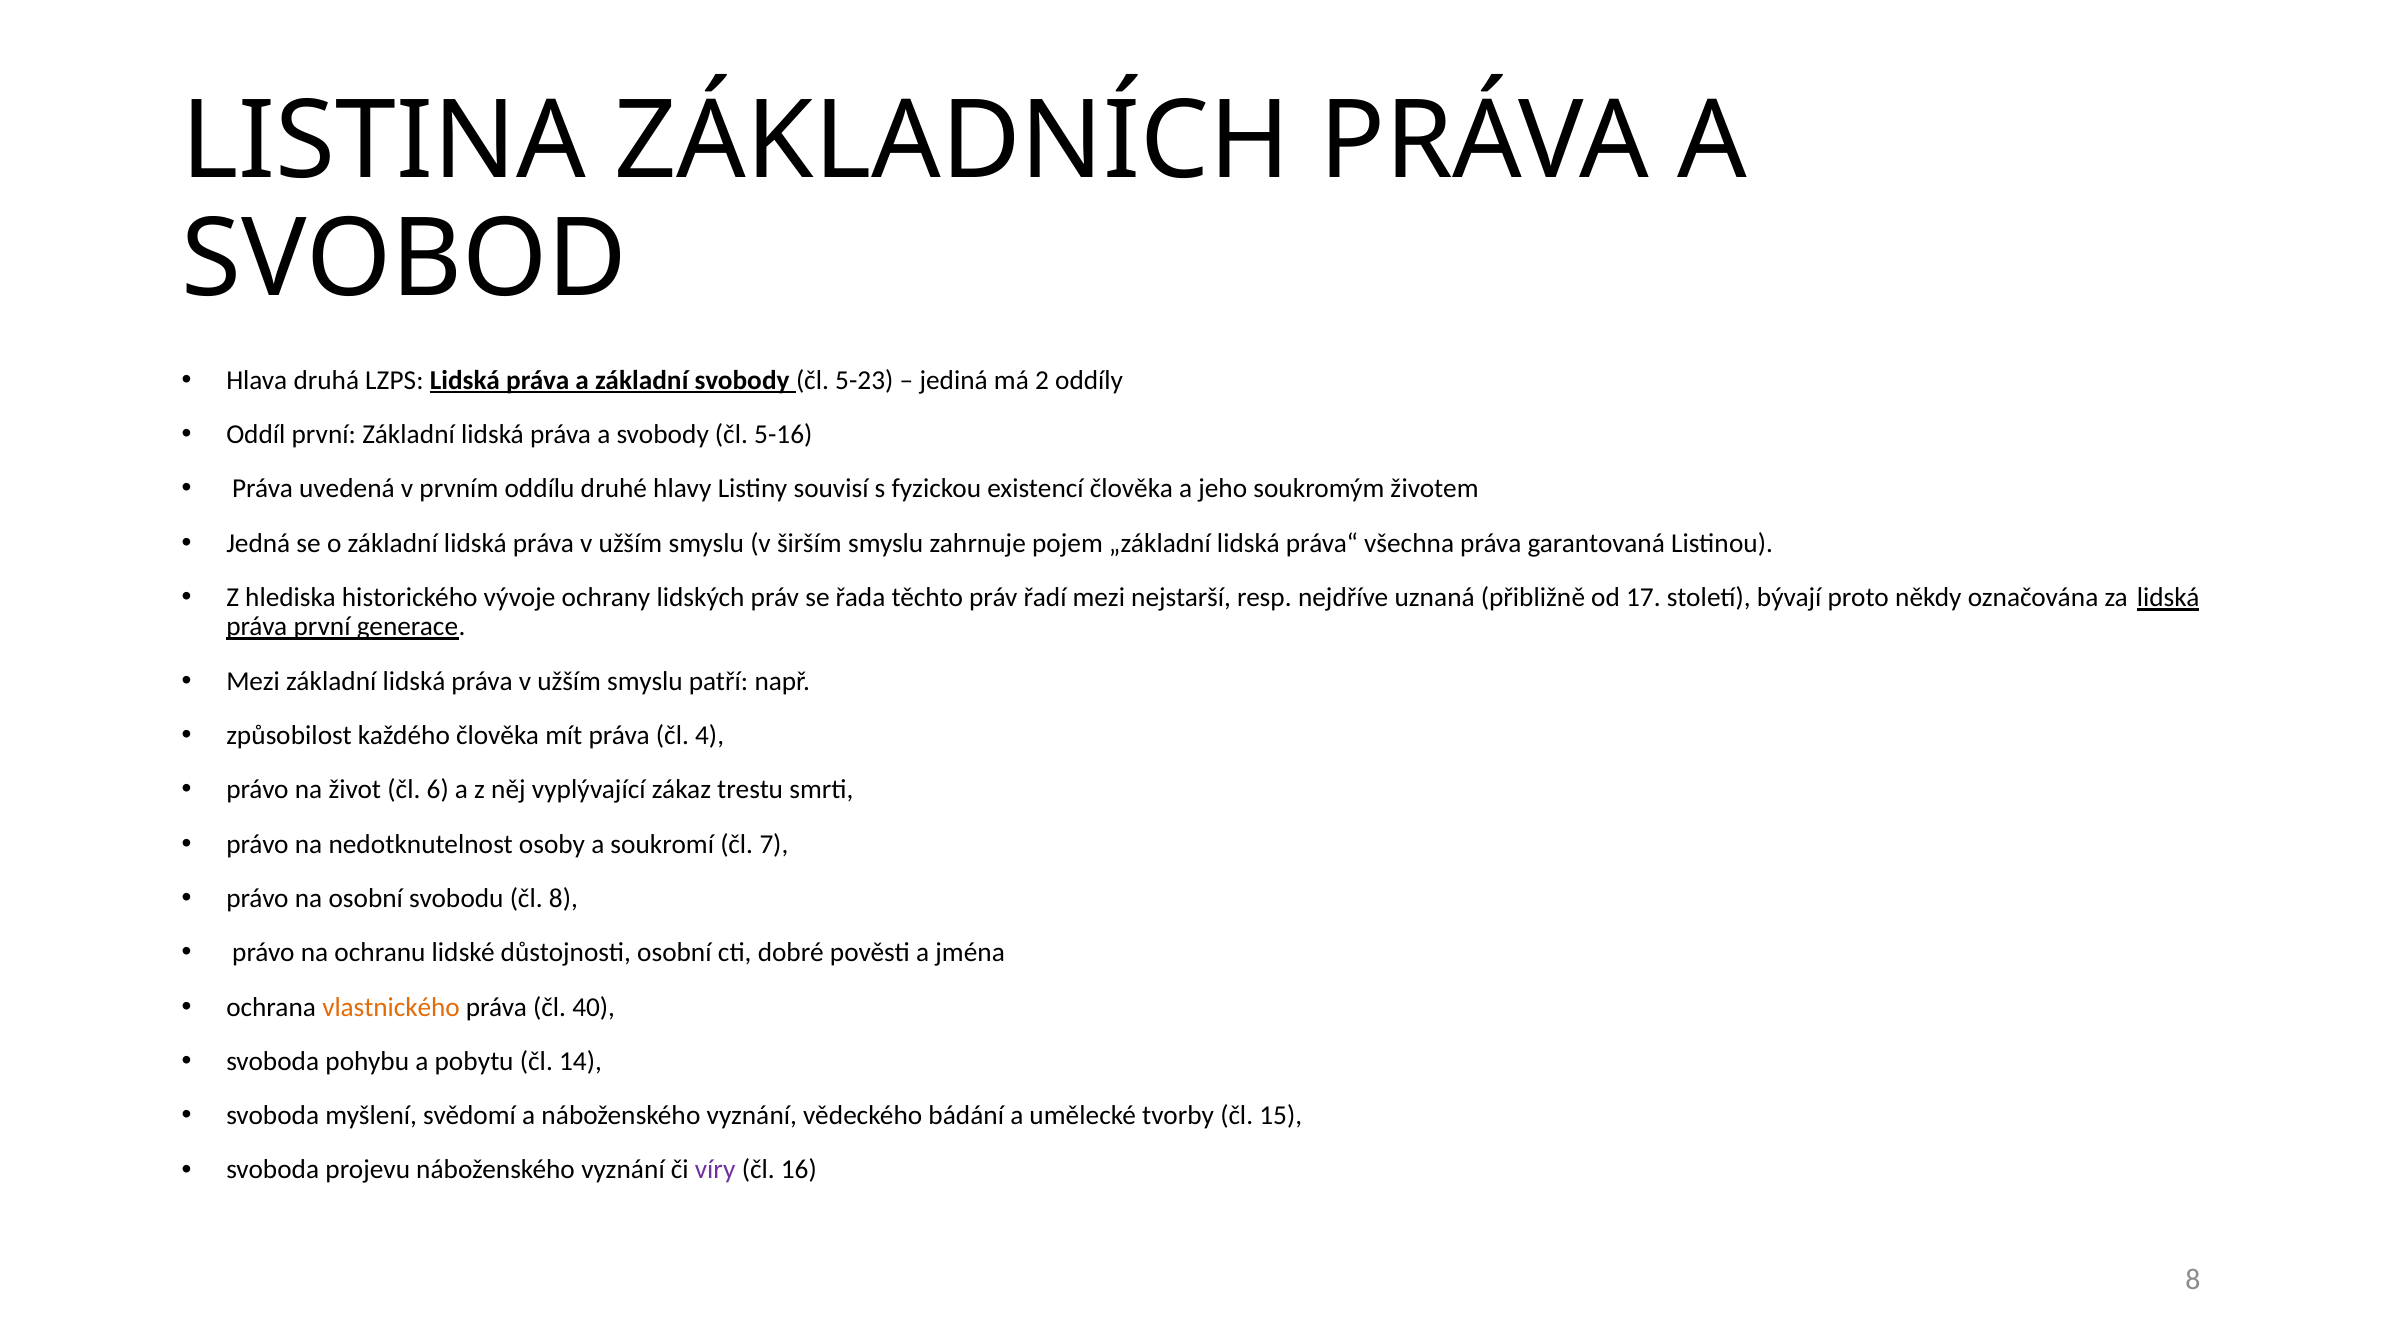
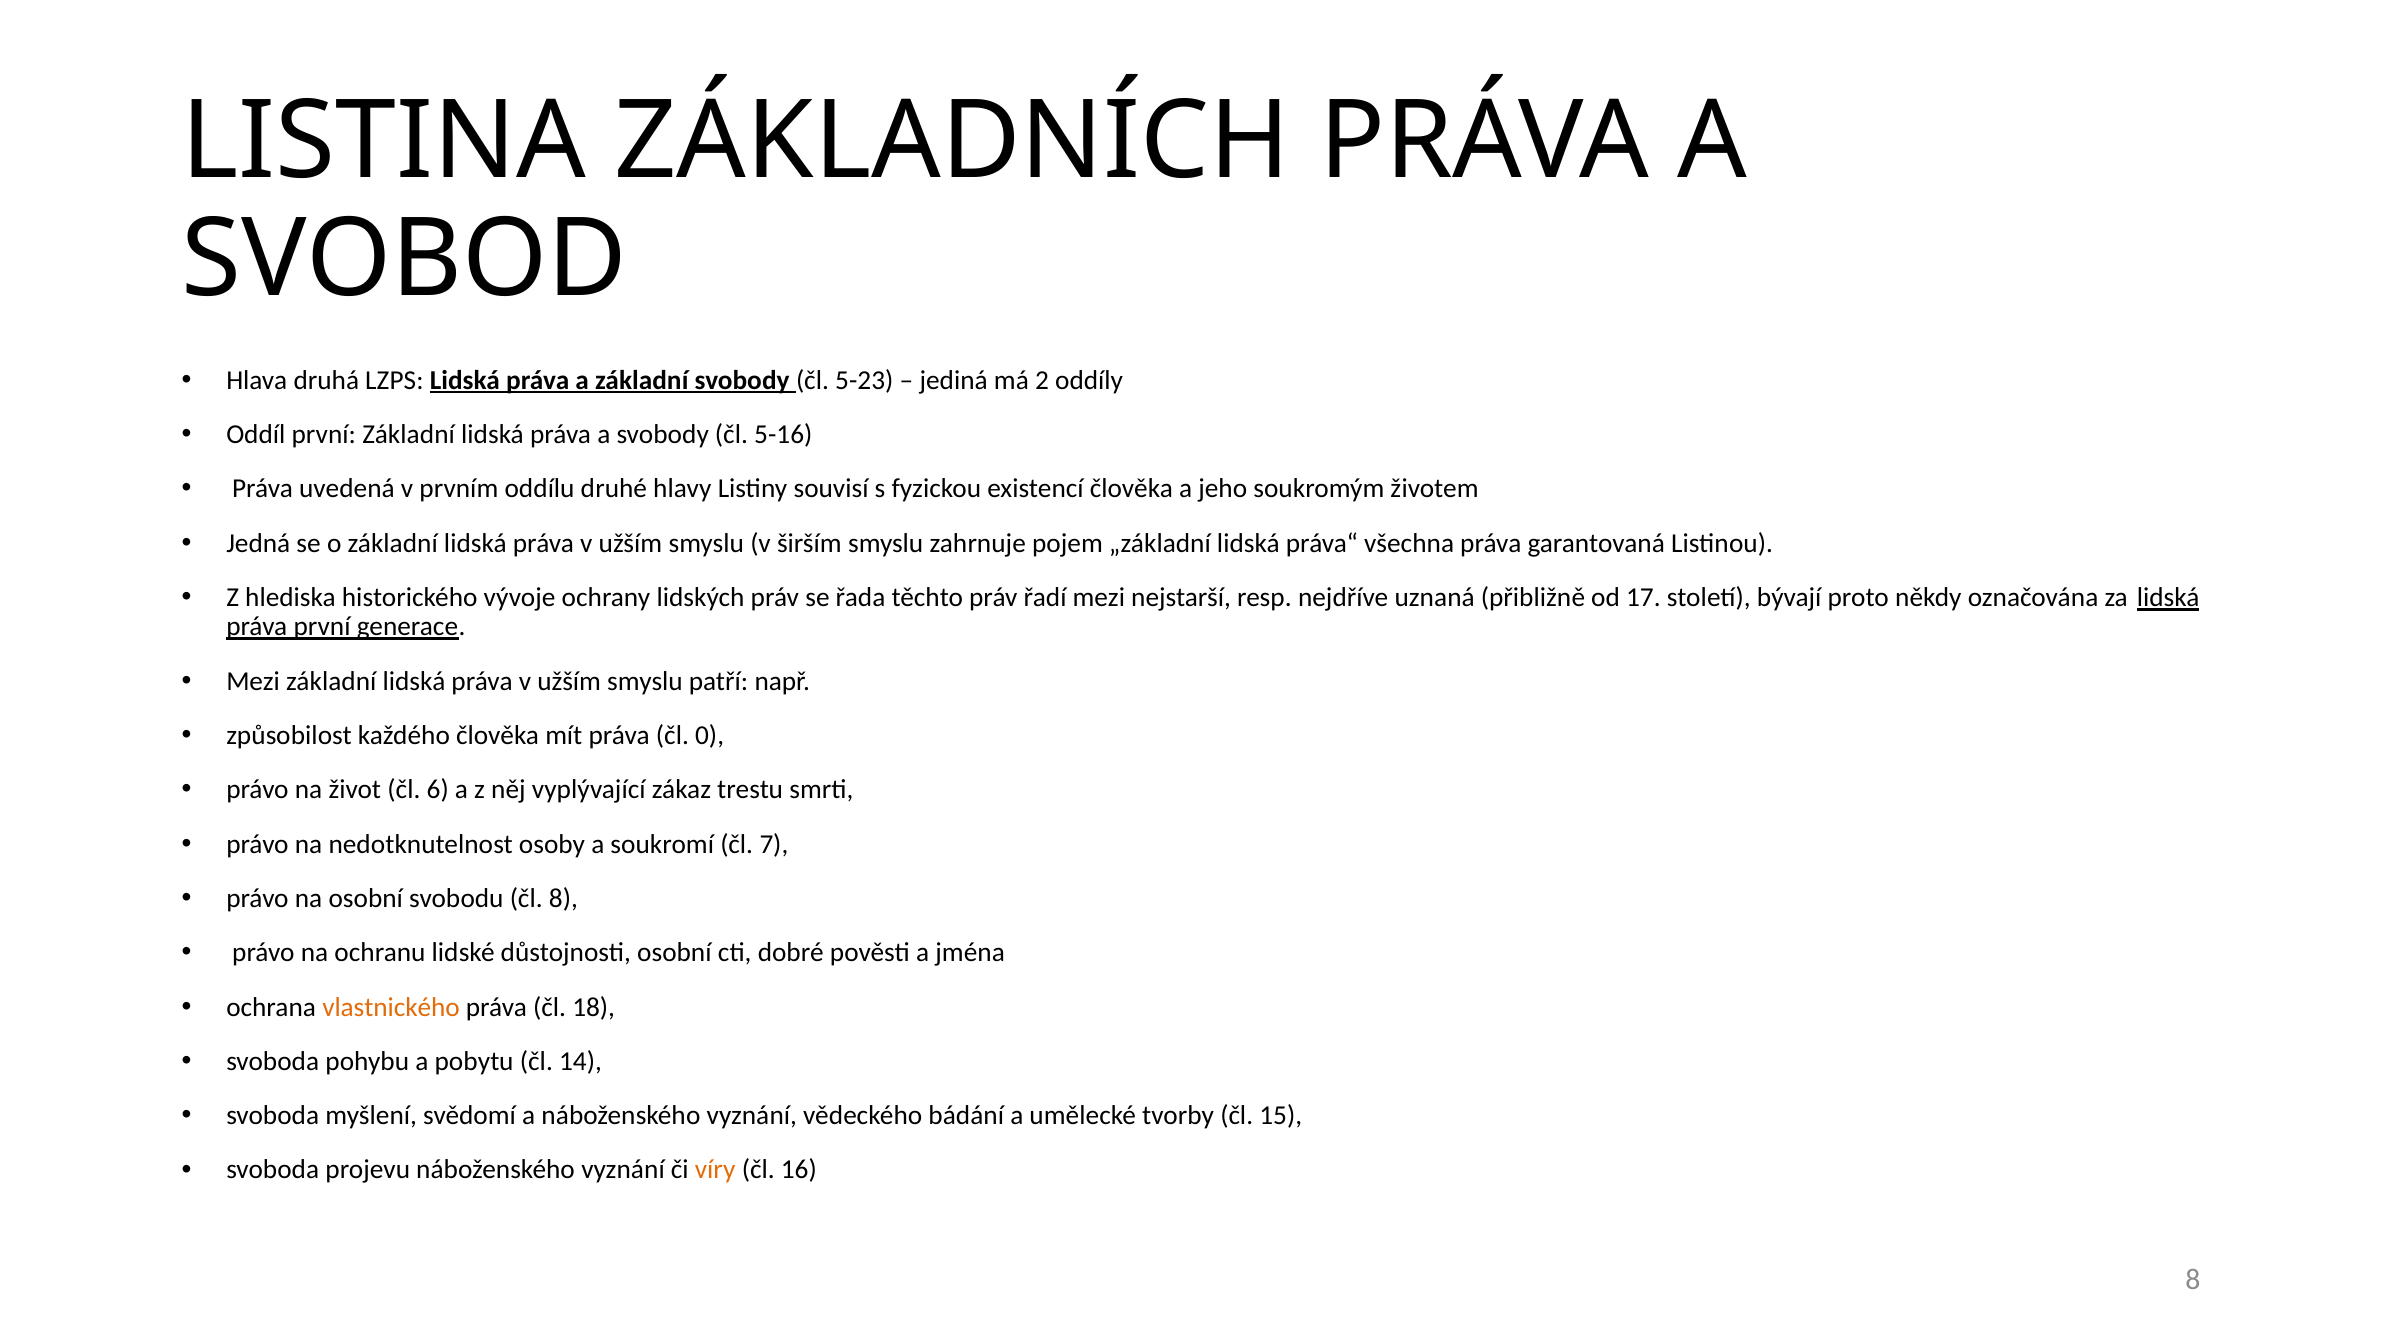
4: 4 -> 0 (710, 735)
40: 40 -> 18 (594, 1007)
víry colour: purple -> orange (715, 1170)
